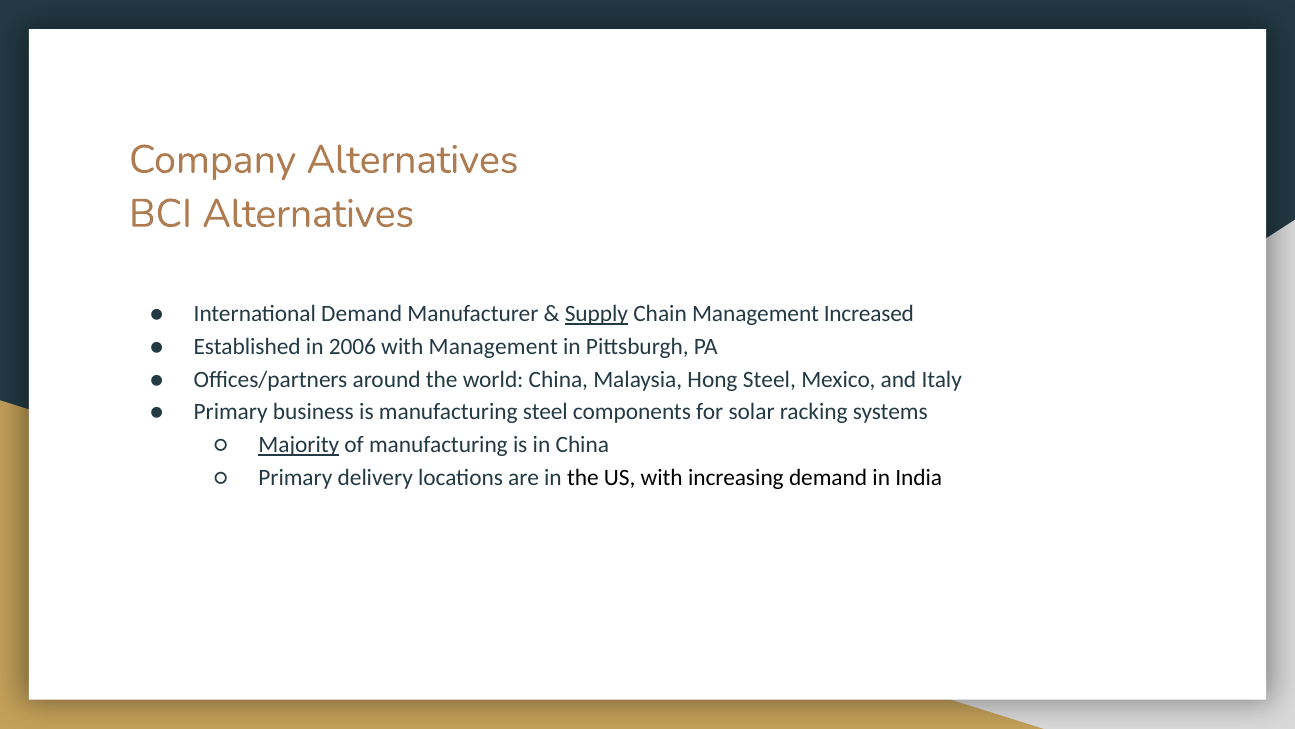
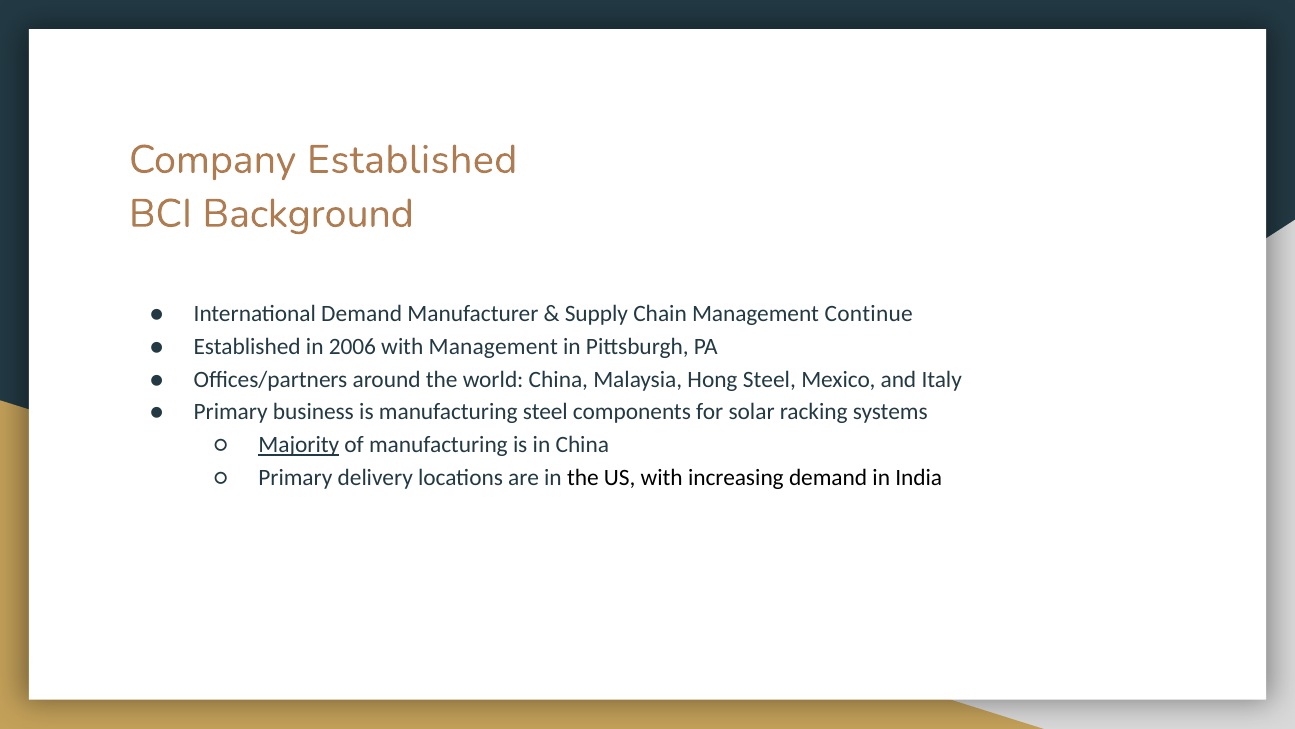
Company Alternatives: Alternatives -> Established (412, 160)
BCI Alternatives: Alternatives -> Background (308, 214)
Supply underline: present -> none (596, 314)
Increased: Increased -> Continue (869, 314)
